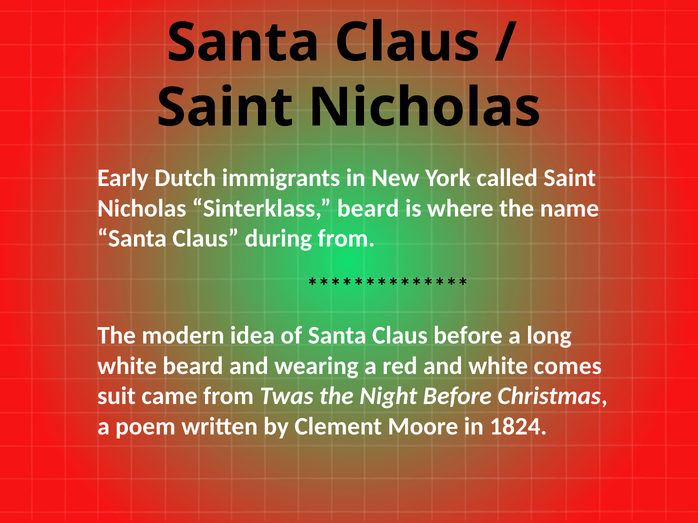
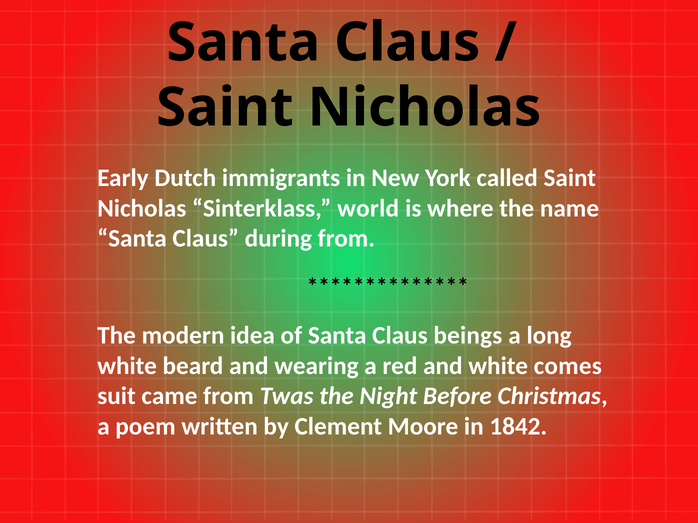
Sinterklass beard: beard -> world (368, 208)
Claus before: before -> beings (468, 336)
1824: 1824 -> 1842 (518, 427)
